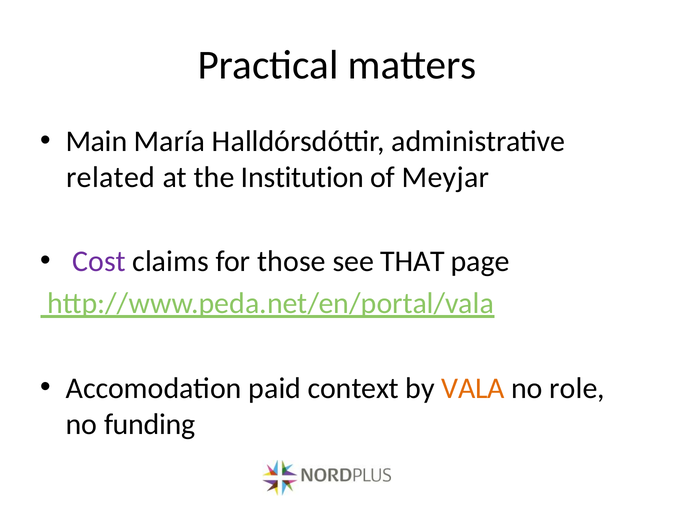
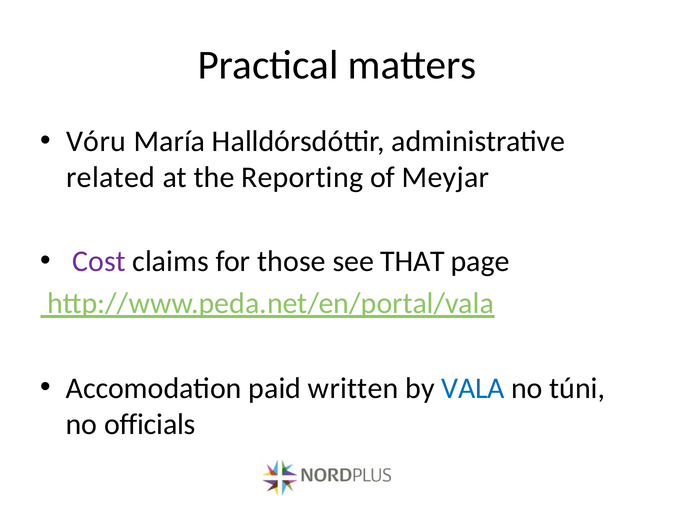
Main: Main -> Vóru (96, 141)
Institution: Institution -> Reporting (302, 177)
context: context -> written (353, 388)
VALA colour: orange -> blue (473, 388)
role: role -> túni (577, 388)
funding: funding -> officials (150, 424)
